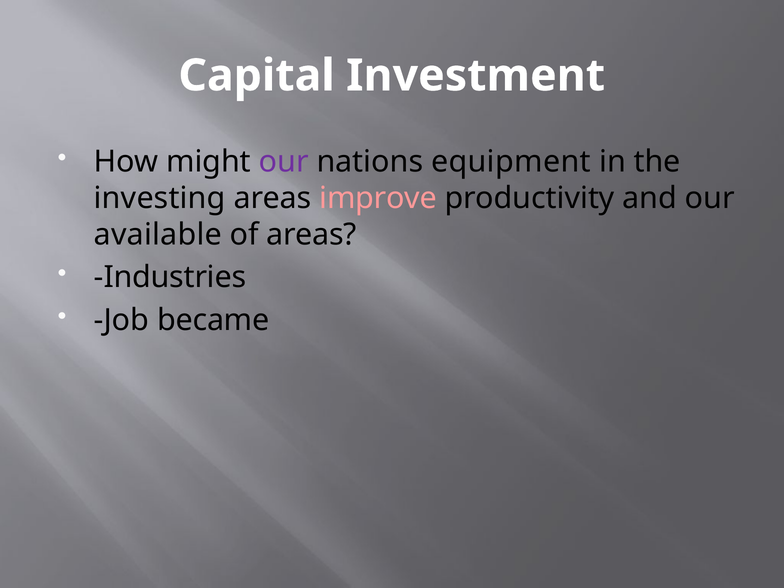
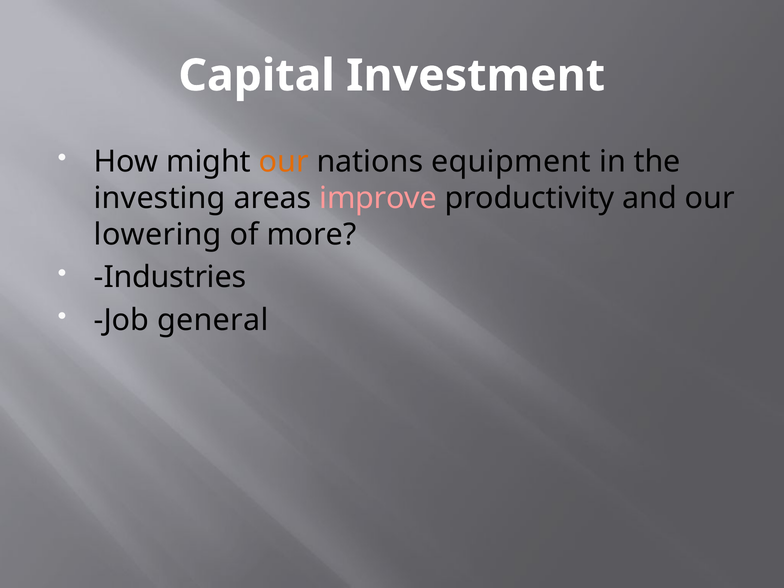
our colour: purple -> orange (284, 161)
available: available -> lowering (158, 235)
of areas: areas -> more (311, 235)
became: became -> general (213, 320)
